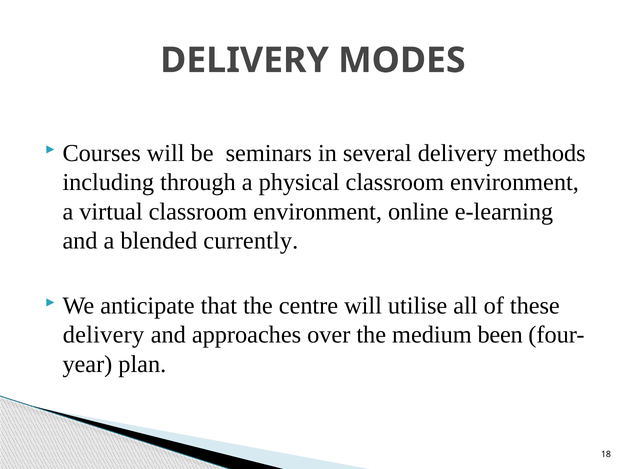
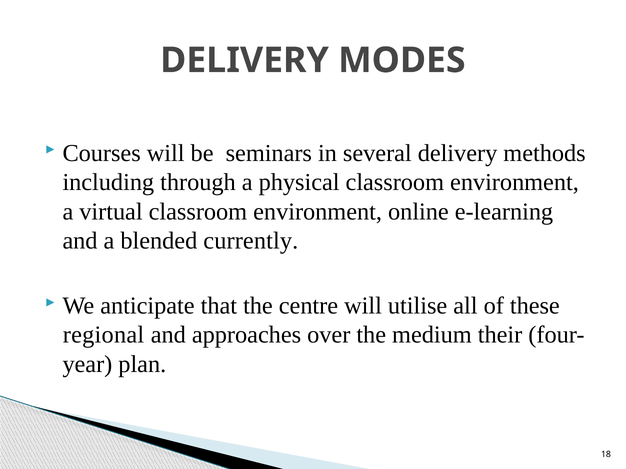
delivery: delivery -> regional (103, 335)
been: been -> their (500, 335)
